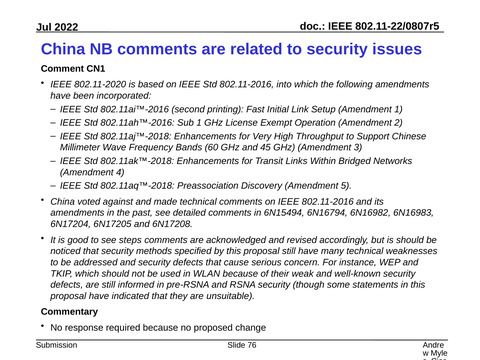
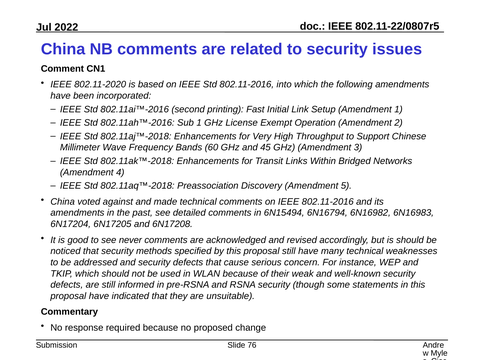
steps: steps -> never (130, 240)
